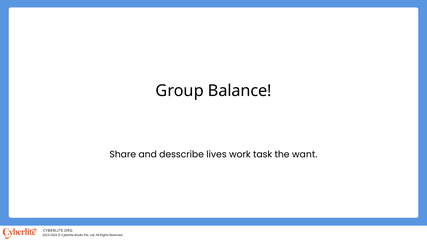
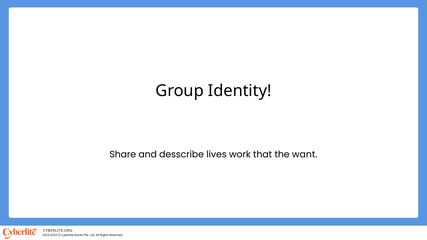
Balance: Balance -> Identity (240, 91)
task: task -> that (263, 155)
